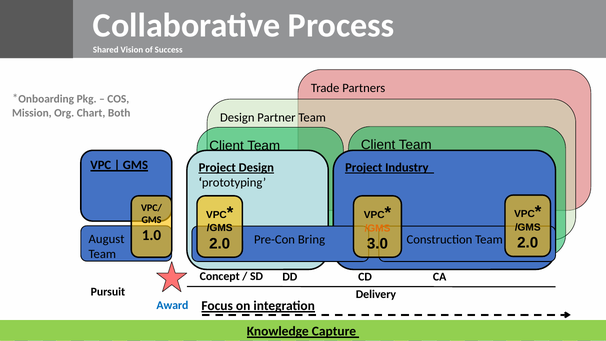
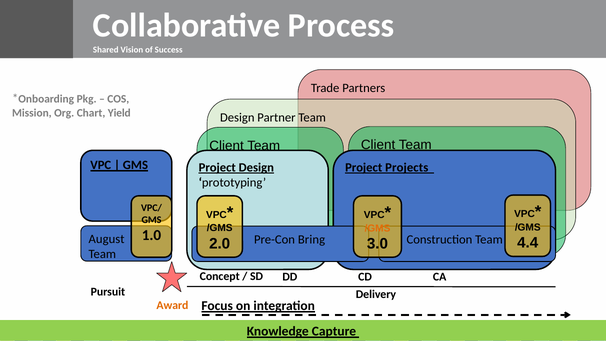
Both: Both -> Yield (119, 113)
Industry: Industry -> Projects (407, 168)
2.0: 2.0 -> 4.4 (528, 243)
Award colour: blue -> orange (172, 305)
